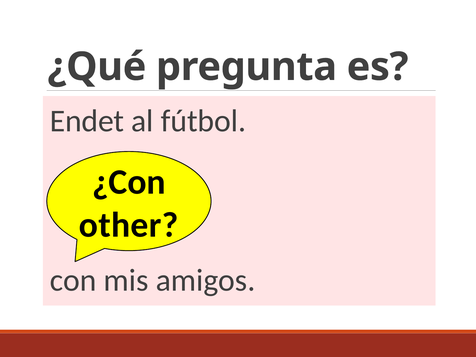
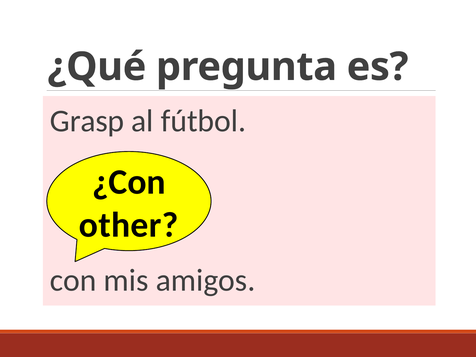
Endet: Endet -> Grasp (87, 121)
